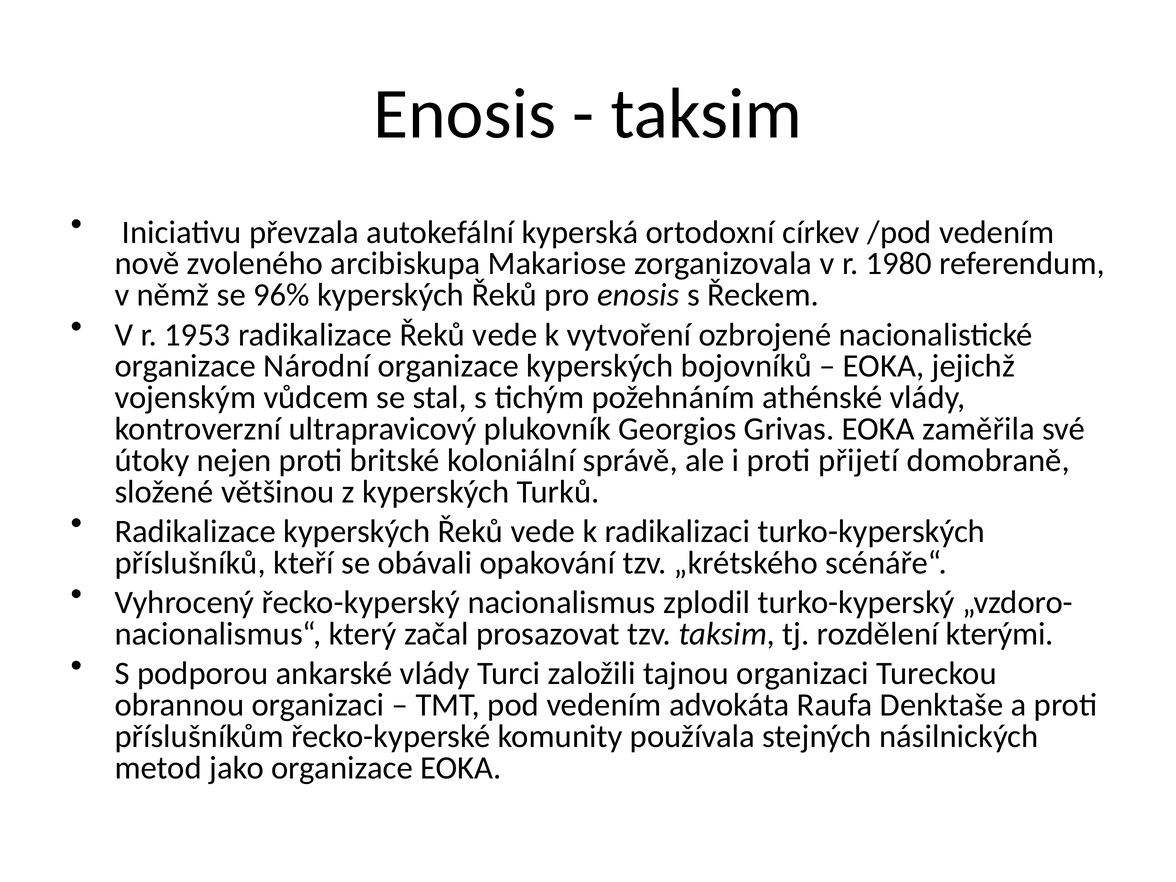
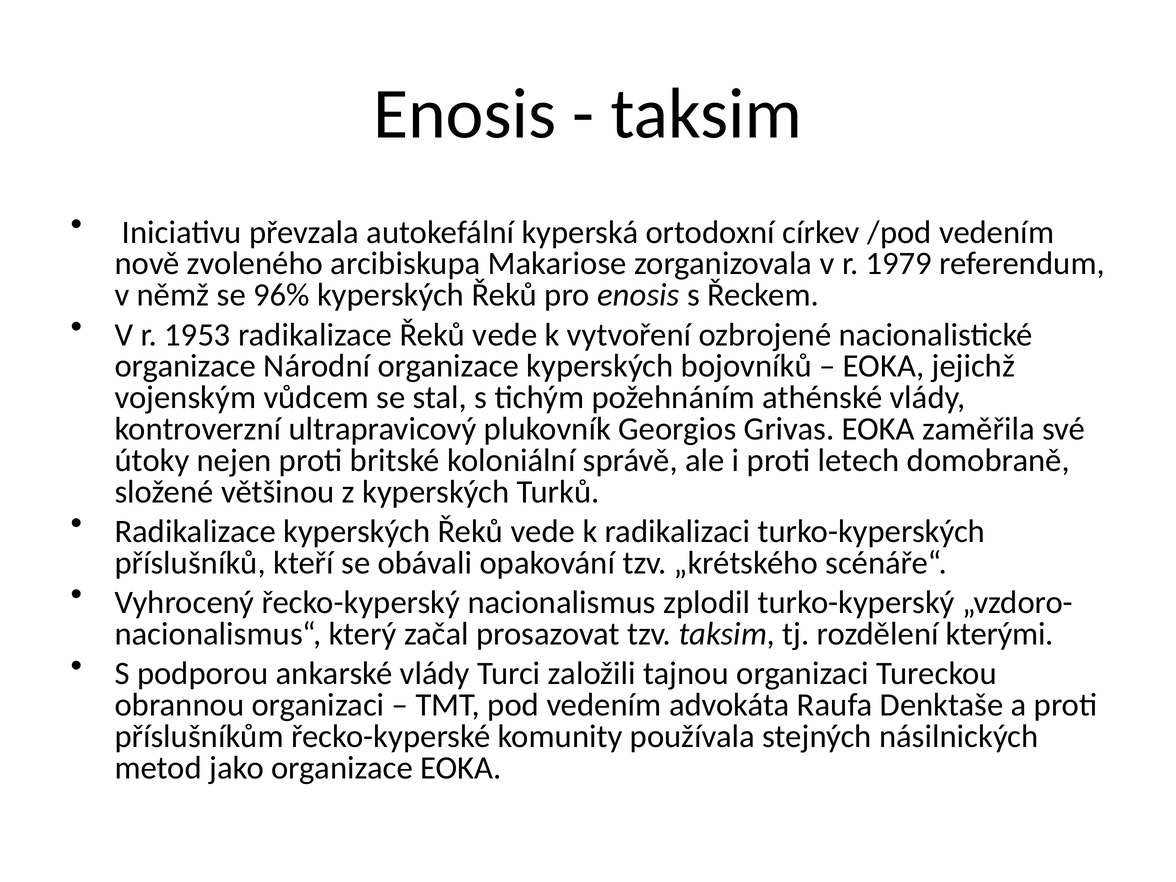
1980: 1980 -> 1979 (899, 264)
přijetí: přijetí -> letech (859, 460)
